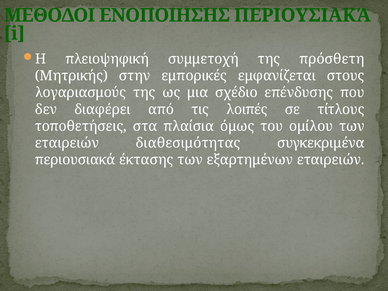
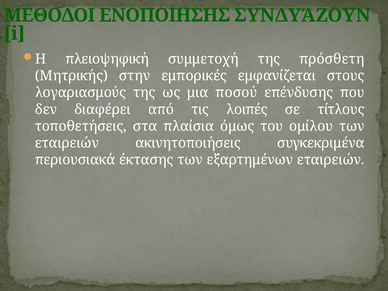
ΕΝΟΠΟΙΗΣΗΣ ΠΕΡΙΟΥΣΙΑΚΆ: ΠΕΡΙΟΥΣΙΑΚΆ -> ΣΥΝΔΥΆΖΟΥΝ (302, 15)
σχέδιο: σχέδιο -> ποσού (236, 93)
διαθεσιμότητας: διαθεσιμότητας -> ακινητοποιήσεις (188, 143)
